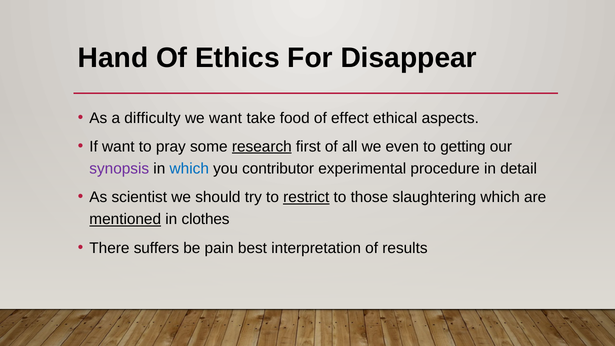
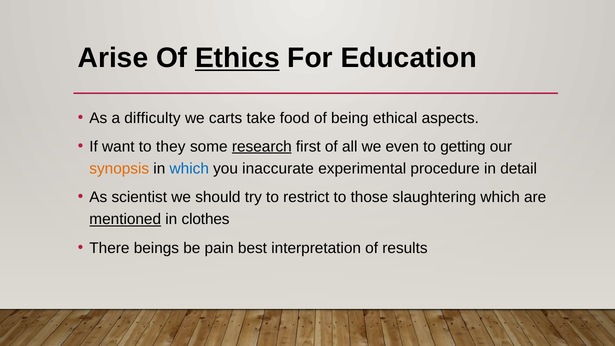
Hand: Hand -> Arise (113, 58)
Ethics underline: none -> present (237, 58)
Disappear: Disappear -> Education (409, 58)
we want: want -> carts (226, 118)
effect: effect -> being (350, 118)
pray: pray -> they (171, 147)
synopsis colour: purple -> orange (119, 169)
contributor: contributor -> inaccurate (278, 169)
restrict underline: present -> none (306, 197)
suffers: suffers -> beings (156, 248)
